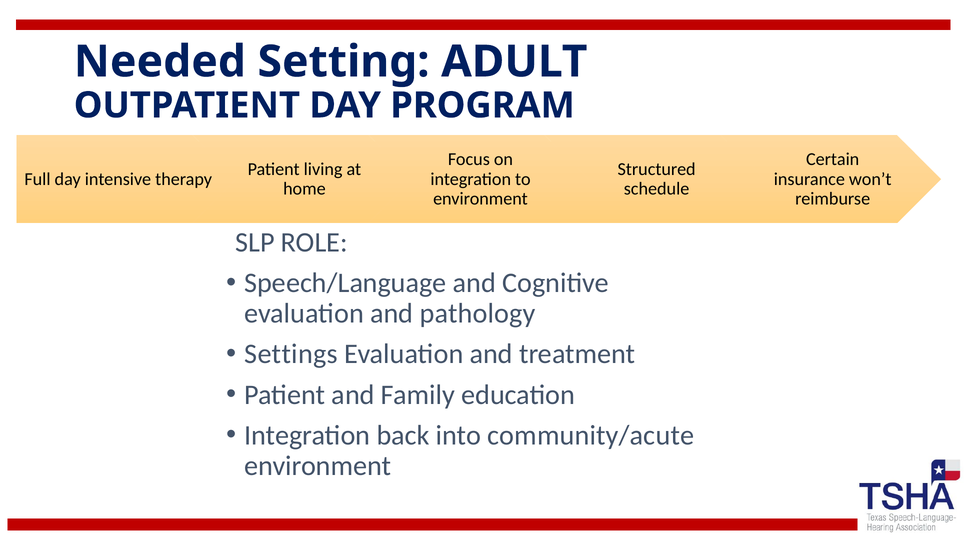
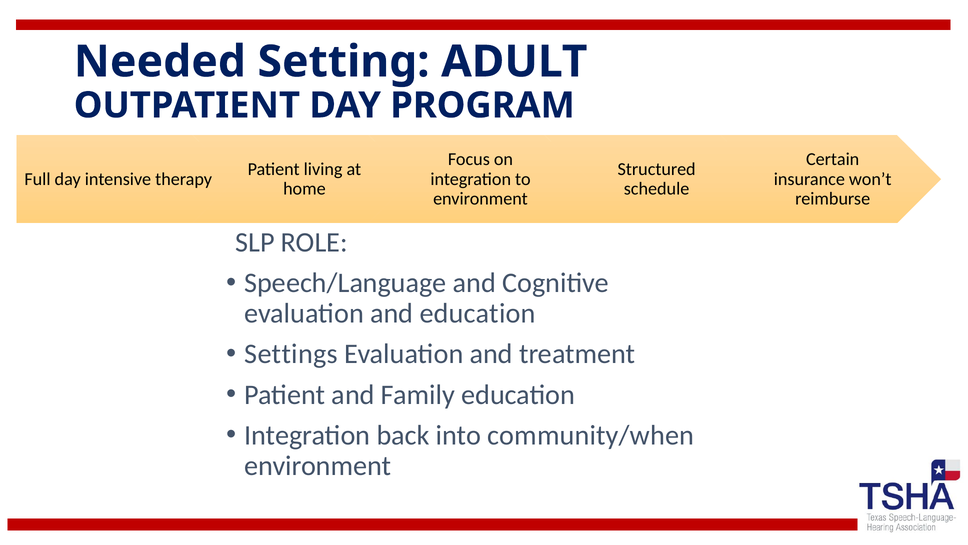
and pathology: pathology -> education (478, 313)
community/acute: community/acute -> community/when (591, 435)
